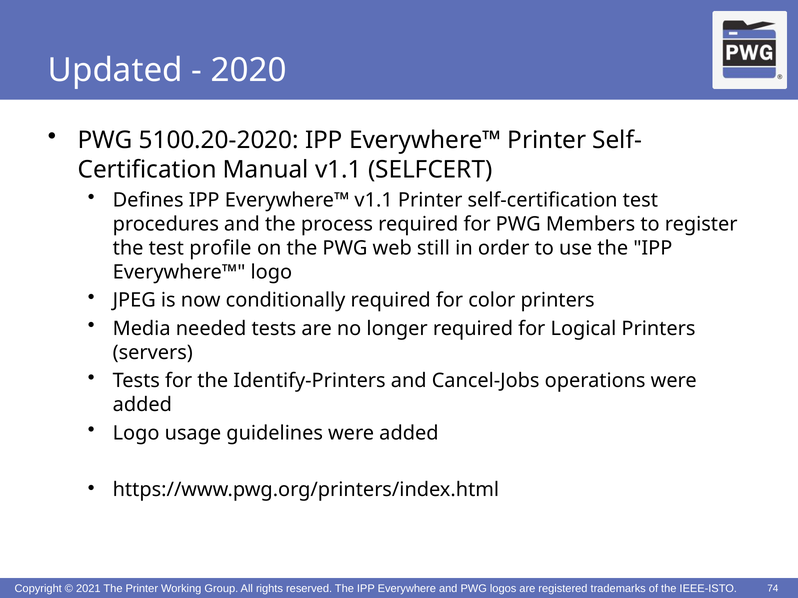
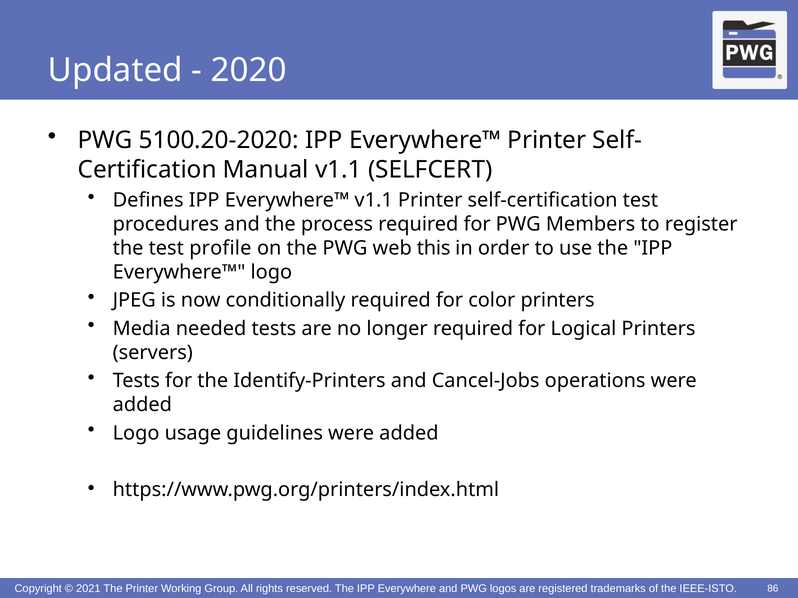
still: still -> this (434, 248)
74: 74 -> 86 (773, 589)
